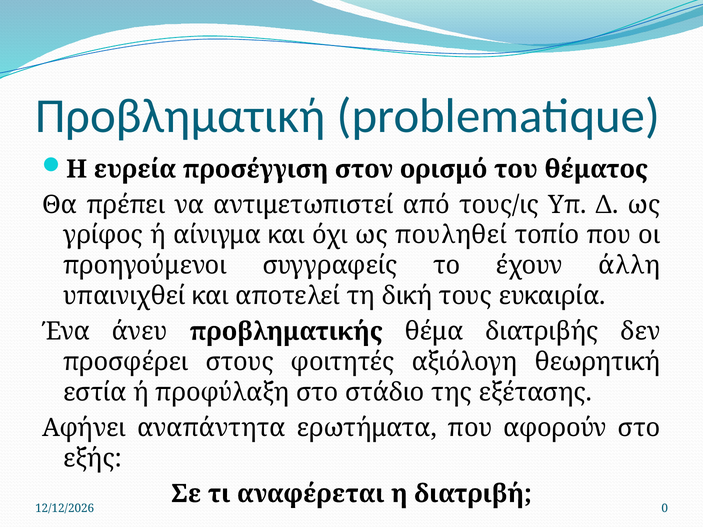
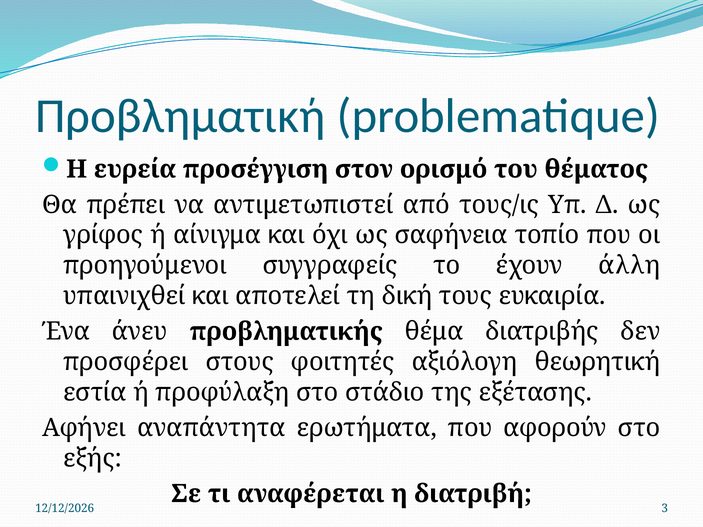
πουληθεί: πουληθεί -> σαφήνεια (451, 235)
0: 0 -> 3 (665, 509)
